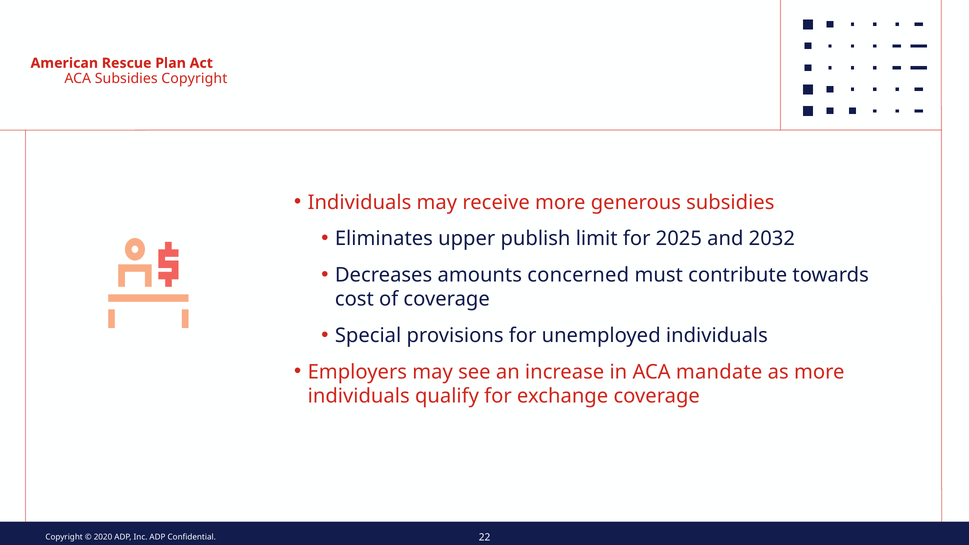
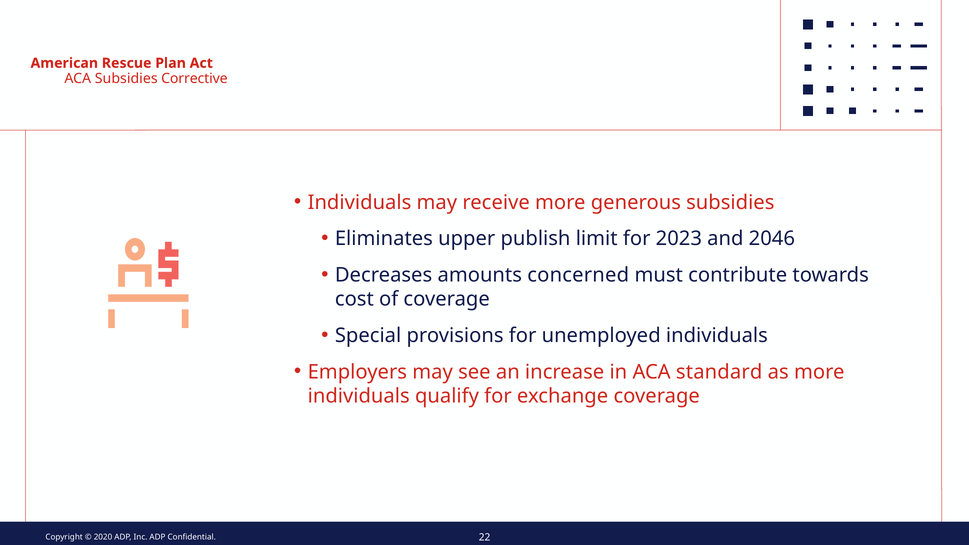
Subsidies Copyright: Copyright -> Corrective (194, 78)
2025: 2025 -> 2023 (679, 239)
2032: 2032 -> 2046 (772, 239)
mandate: mandate -> standard (719, 372)
